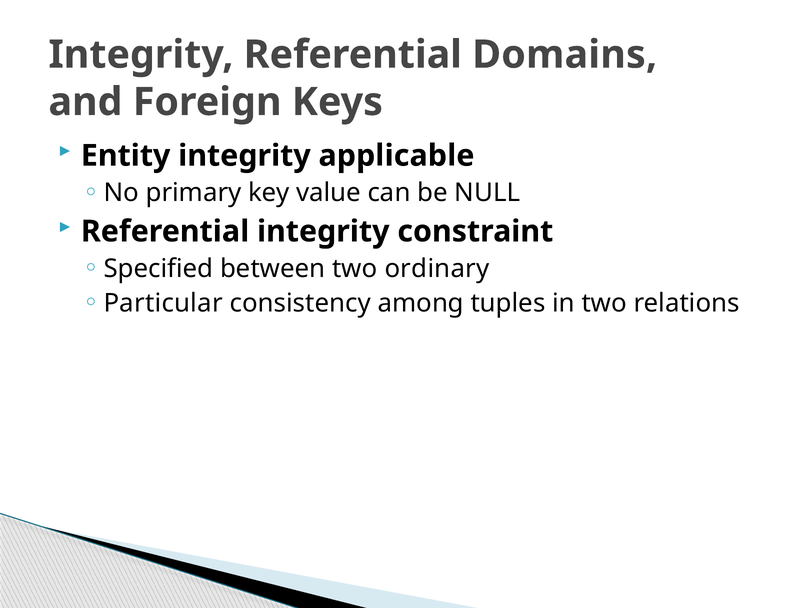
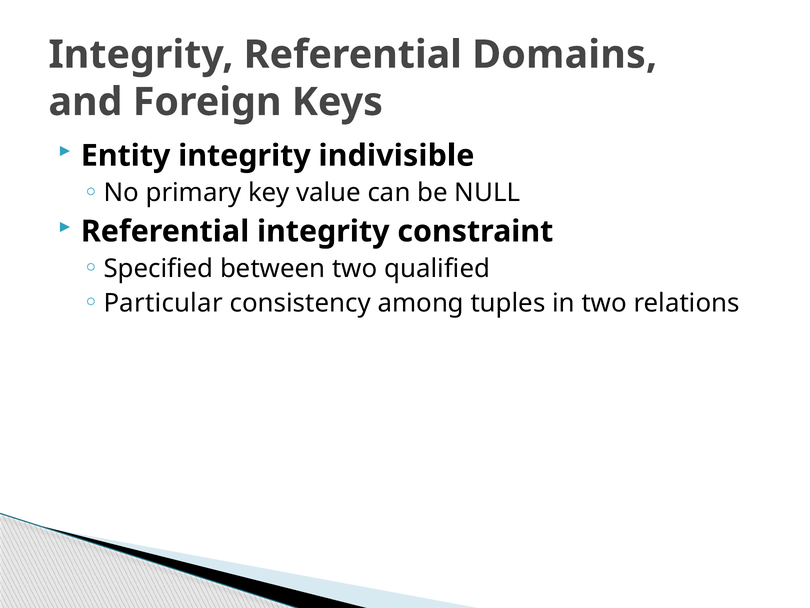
applicable: applicable -> indivisible (396, 156)
ordinary: ordinary -> qualified (437, 268)
